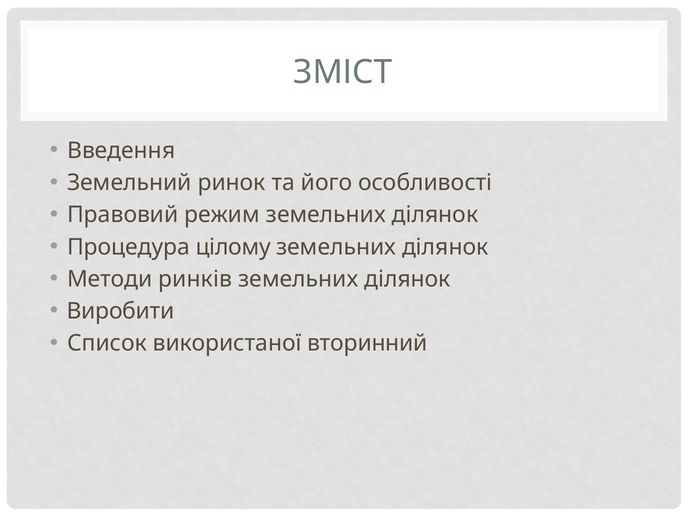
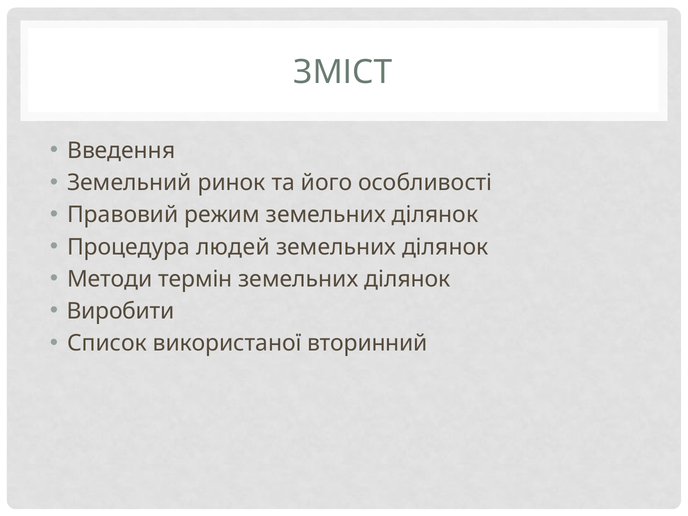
цілому: цілому -> людей (233, 247)
ринків: ринків -> термін (195, 279)
